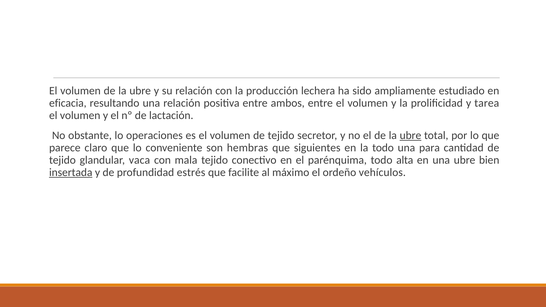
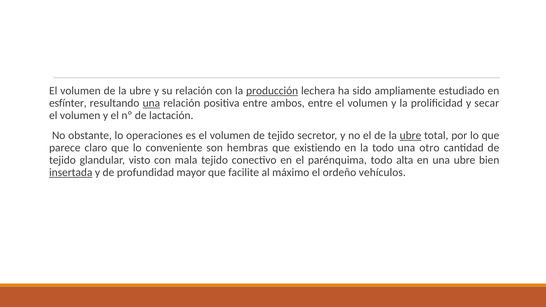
producción underline: none -> present (272, 91)
eficacia: eficacia -> esfínter (68, 103)
una underline: none -> present (151, 103)
tarea: tarea -> secar (487, 103)
siguientes: siguientes -> existiendo (317, 148)
para: para -> otro (429, 148)
vaca: vaca -> visto (140, 160)
estrés: estrés -> mayor (191, 172)
